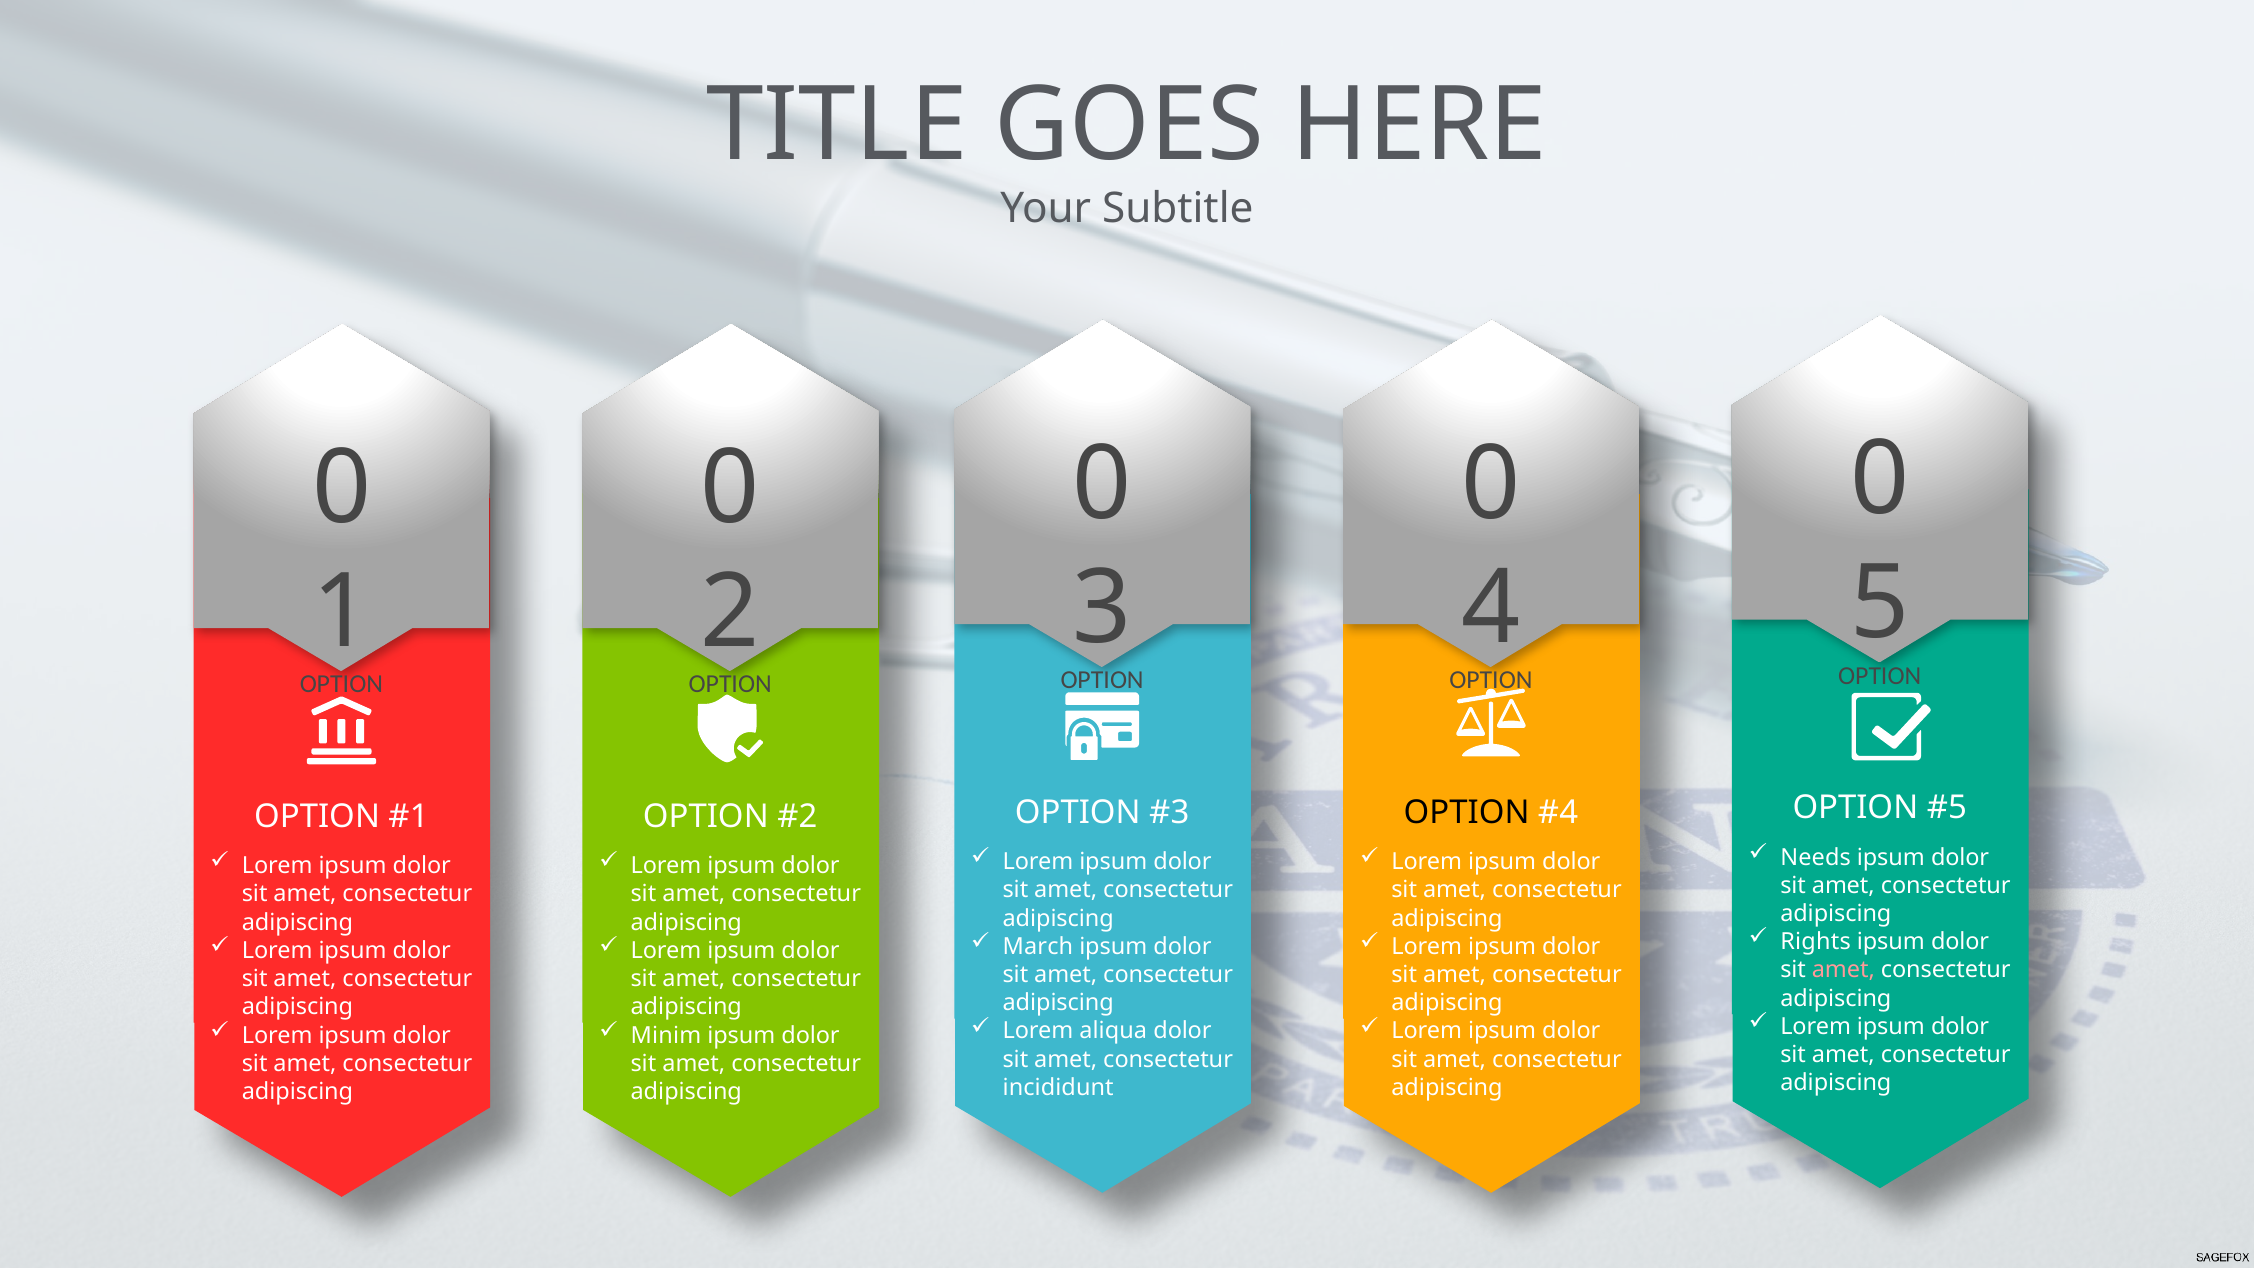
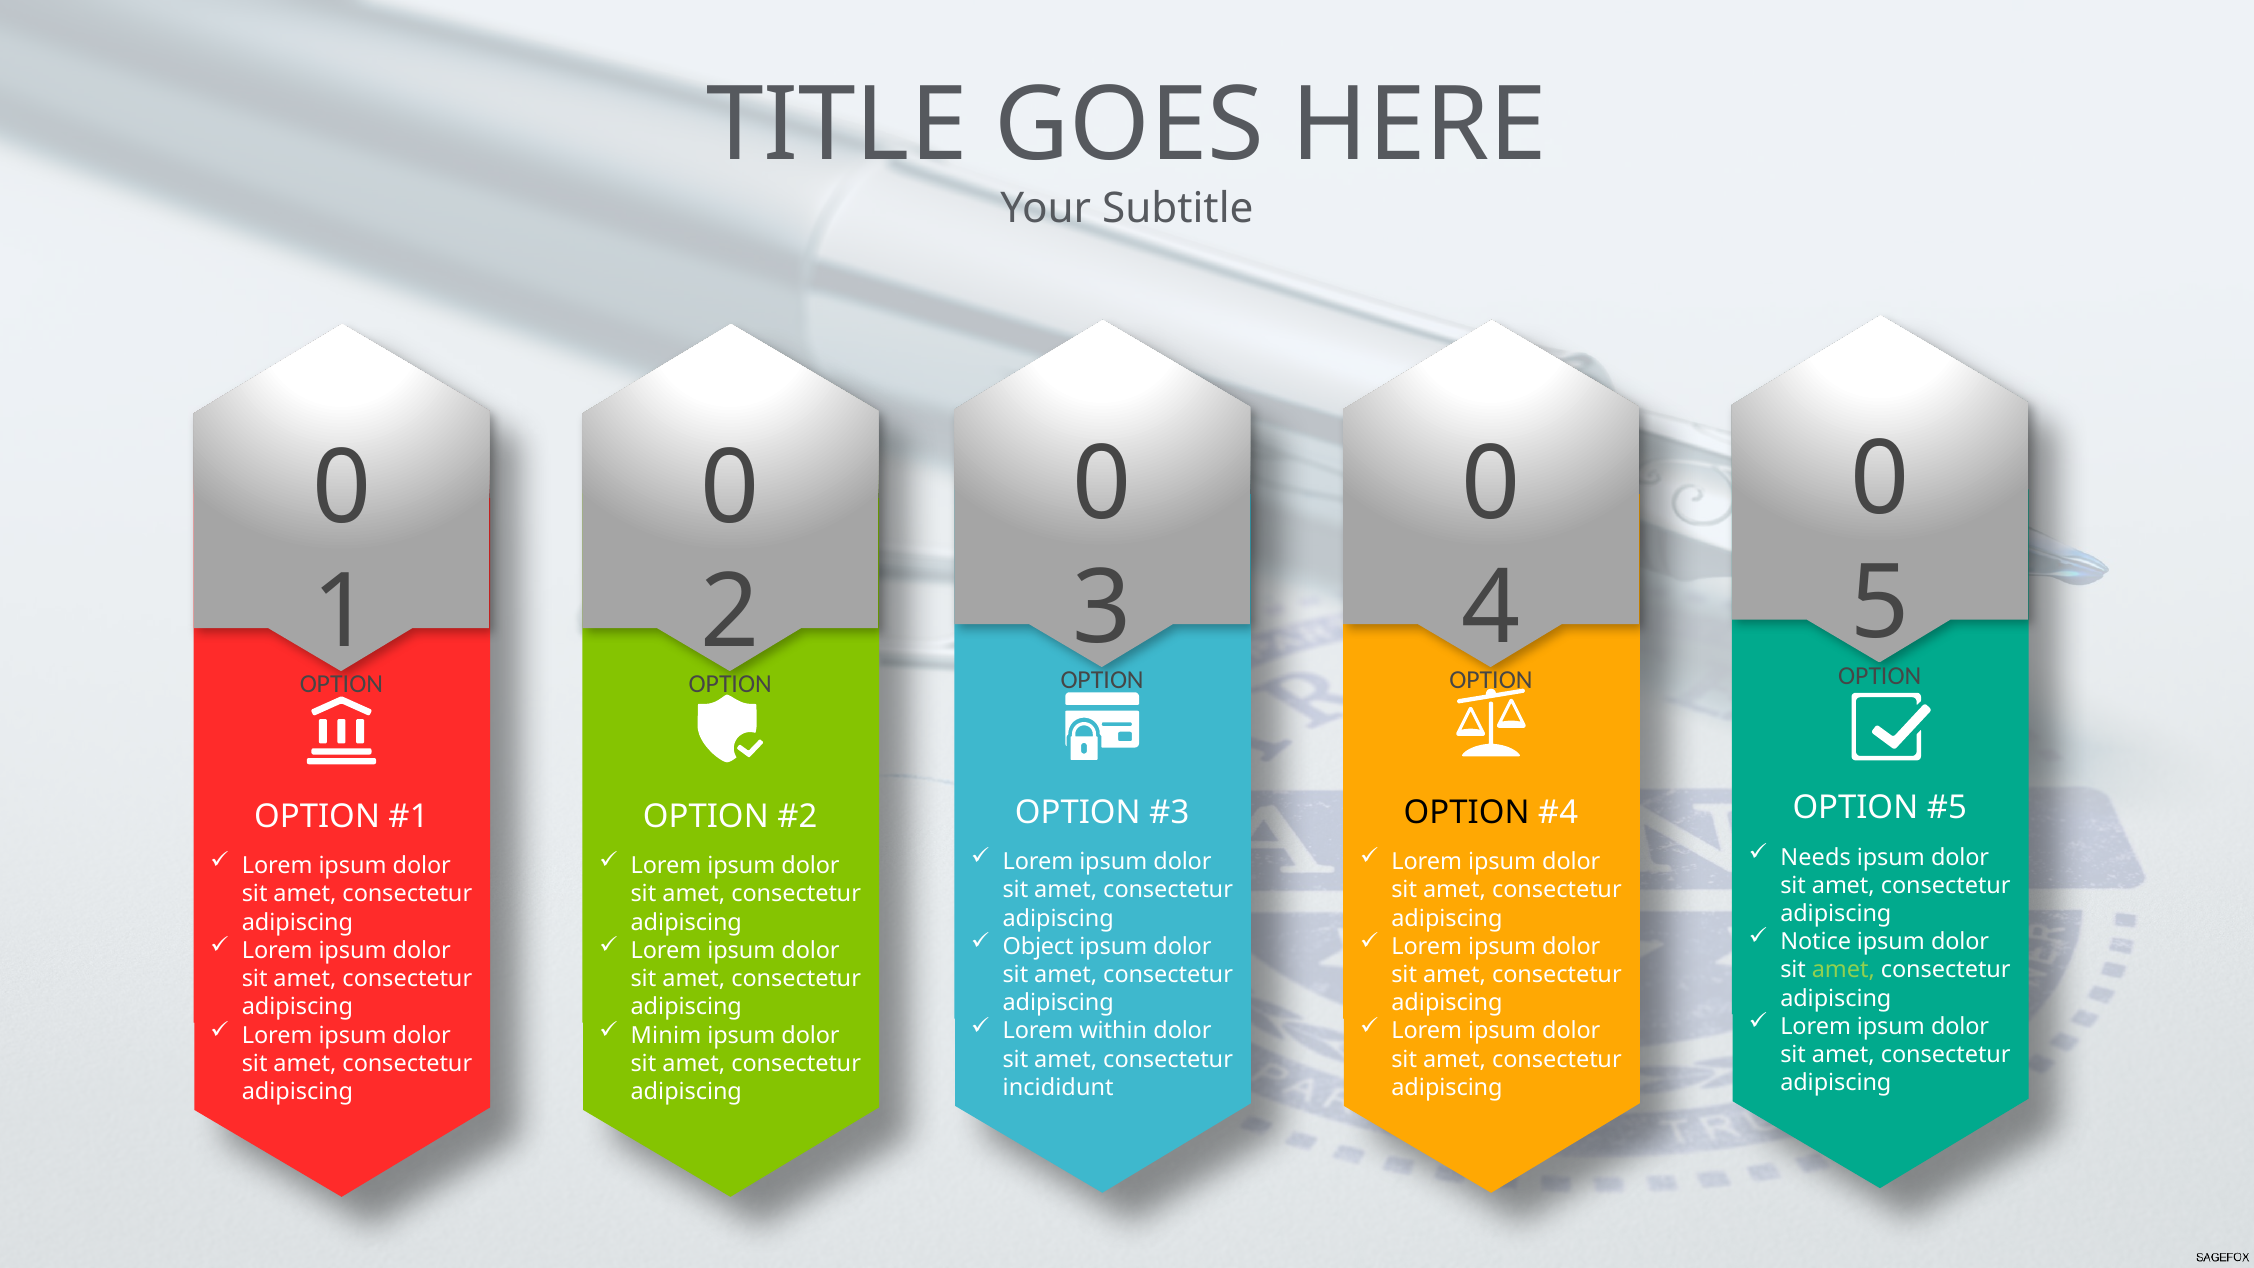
Rights: Rights -> Notice (1816, 942)
March: March -> Object (1038, 946)
amet colour: pink -> light green (1843, 970)
aliqua: aliqua -> within (1113, 1031)
